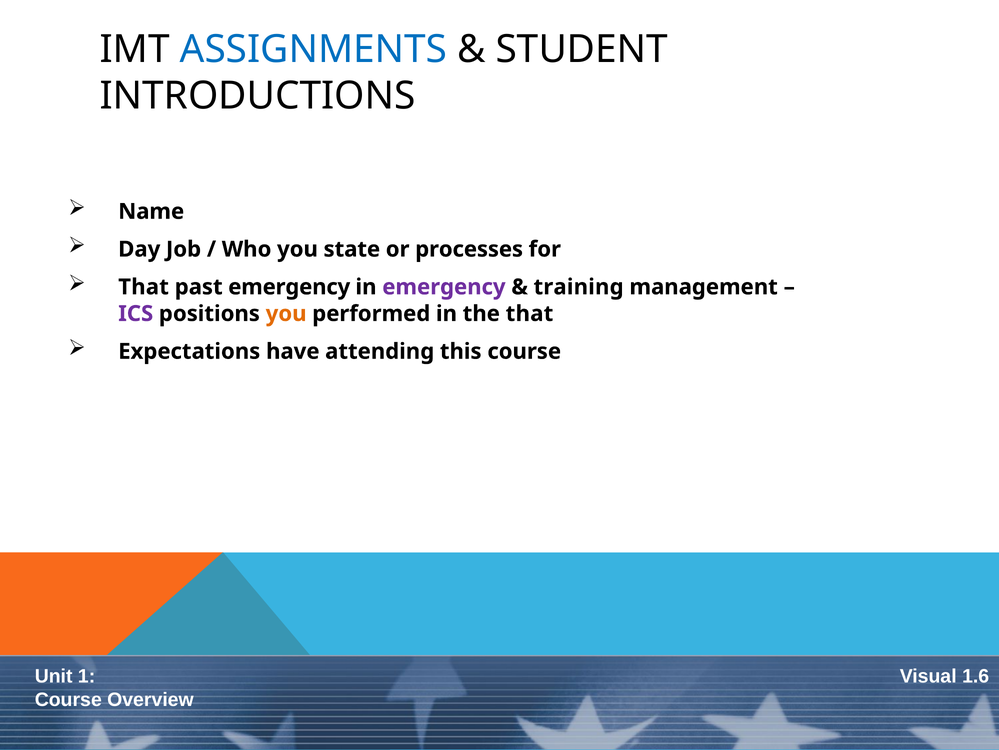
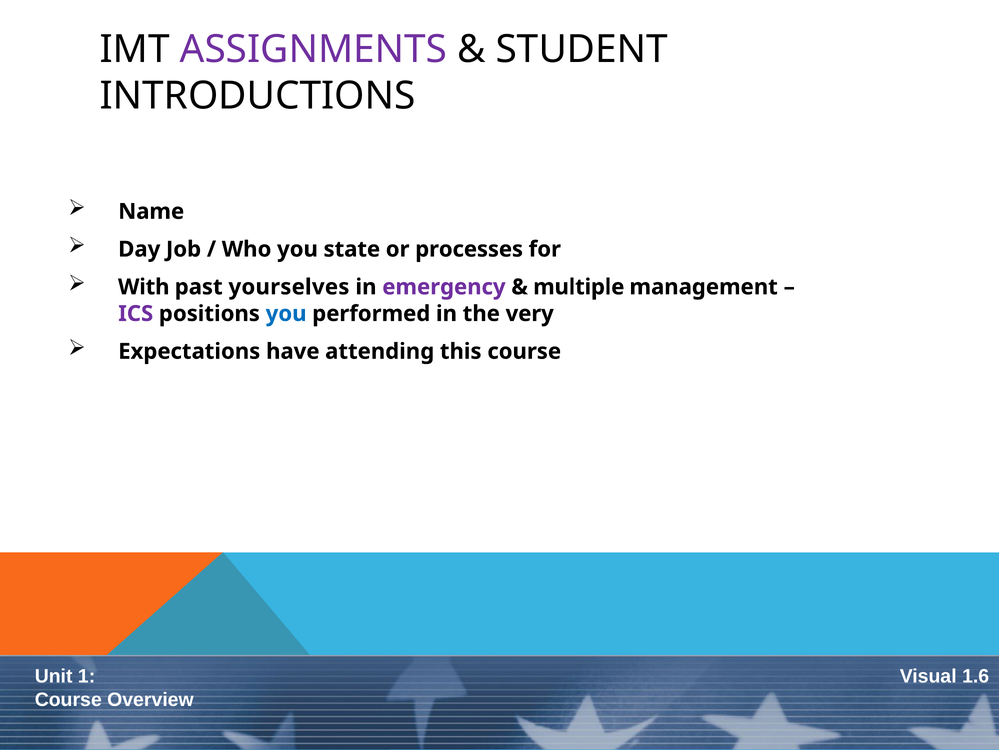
ASSIGNMENTS colour: blue -> purple (313, 49)
That: That -> With (144, 287)
past emergency: emergency -> yourselves (289, 287)
training: training -> multiple (579, 287)
you colour: orange -> blue (286, 313)
the that: that -> very (530, 313)
